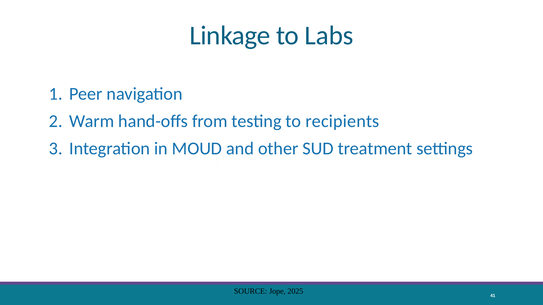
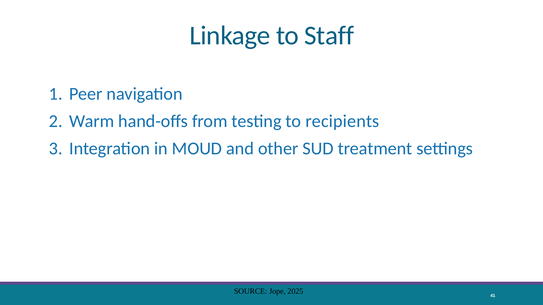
Labs: Labs -> Staff (329, 36)
